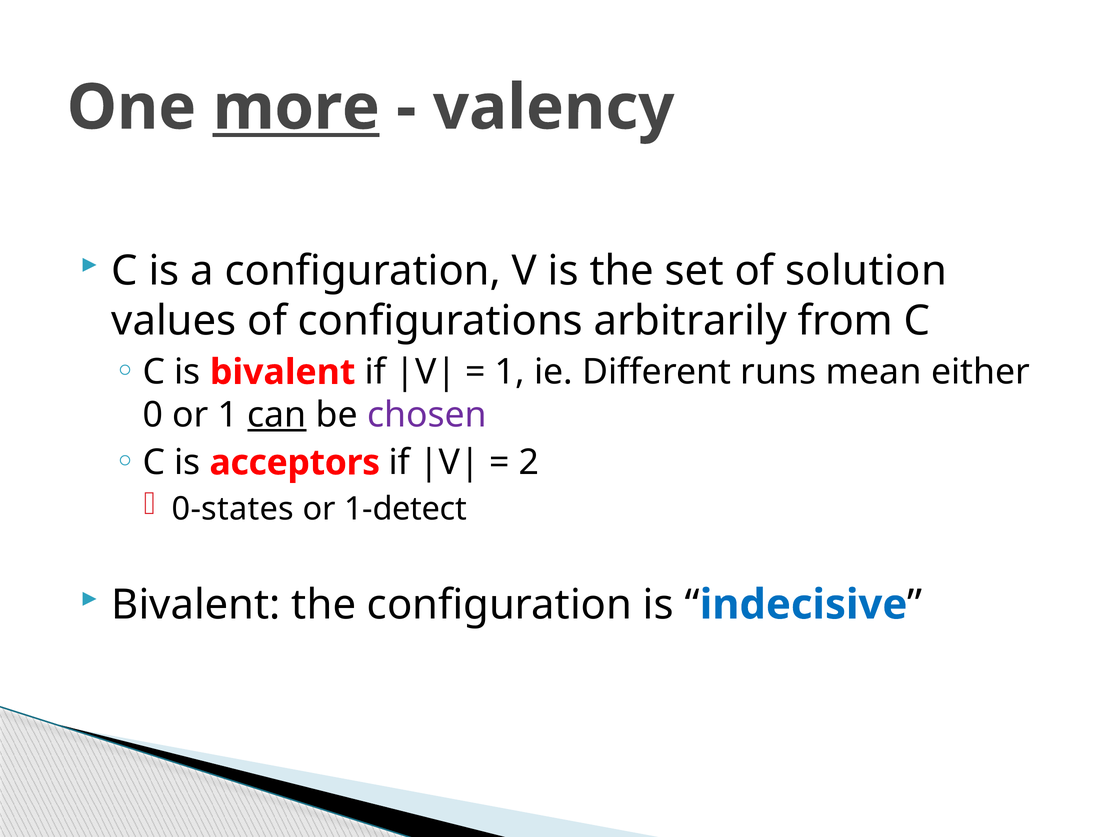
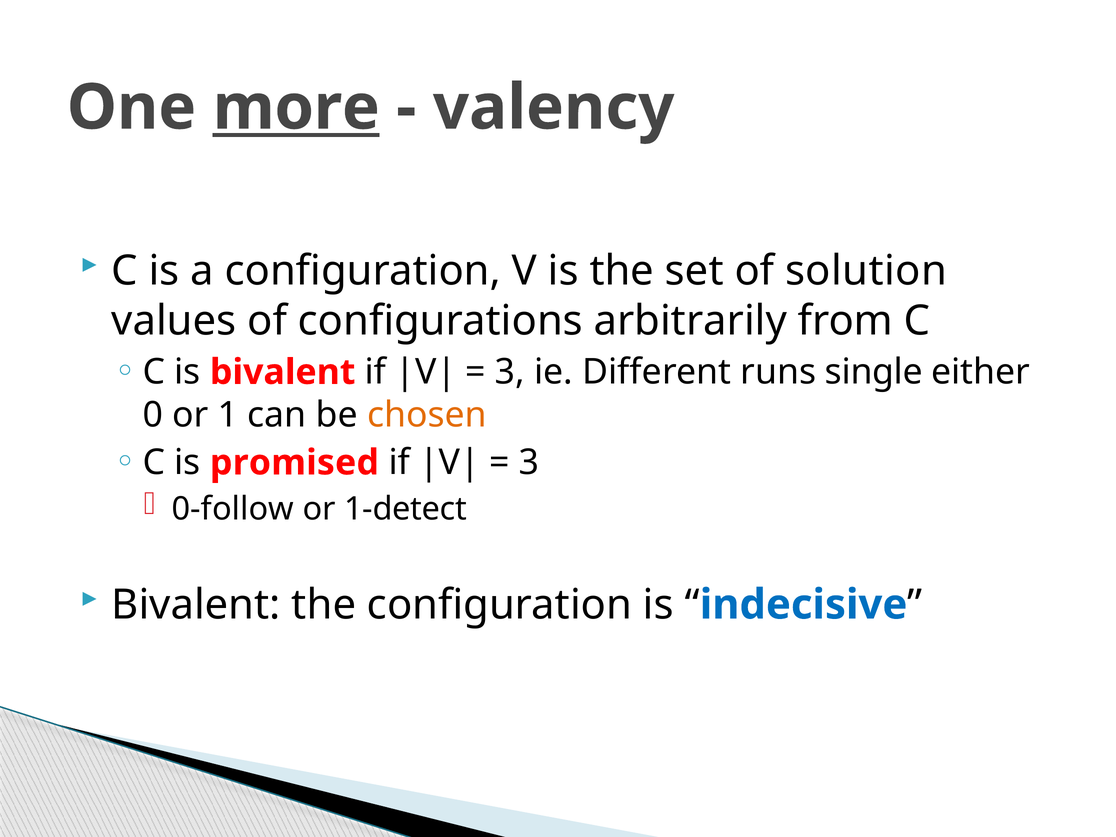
1: 1 -> 3 (510, 372)
mean: mean -> single (874, 372)
can underline: present -> none (277, 415)
chosen colour: purple -> orange (427, 415)
acceptors: acceptors -> promised (294, 463)
2: 2 -> 3 (529, 463)
0-states: 0-states -> 0-follow (233, 509)
